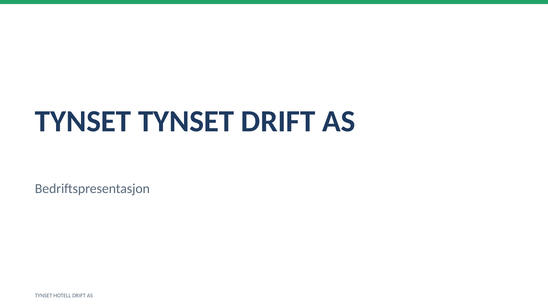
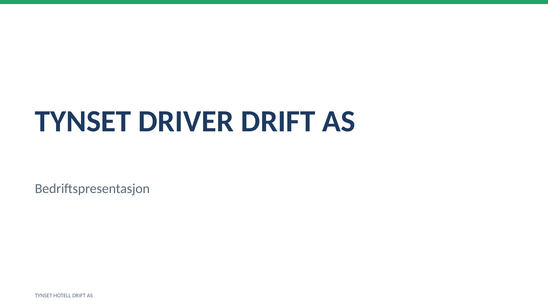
TYNSET TYNSET: TYNSET -> DRIVER (186, 122)
